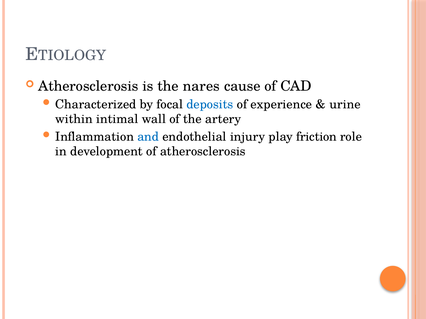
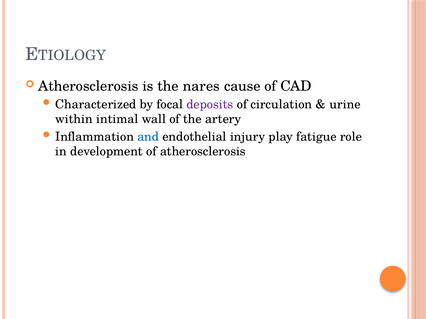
deposits colour: blue -> purple (210, 104)
experience: experience -> circulation (281, 104)
friction: friction -> fatigue (316, 137)
